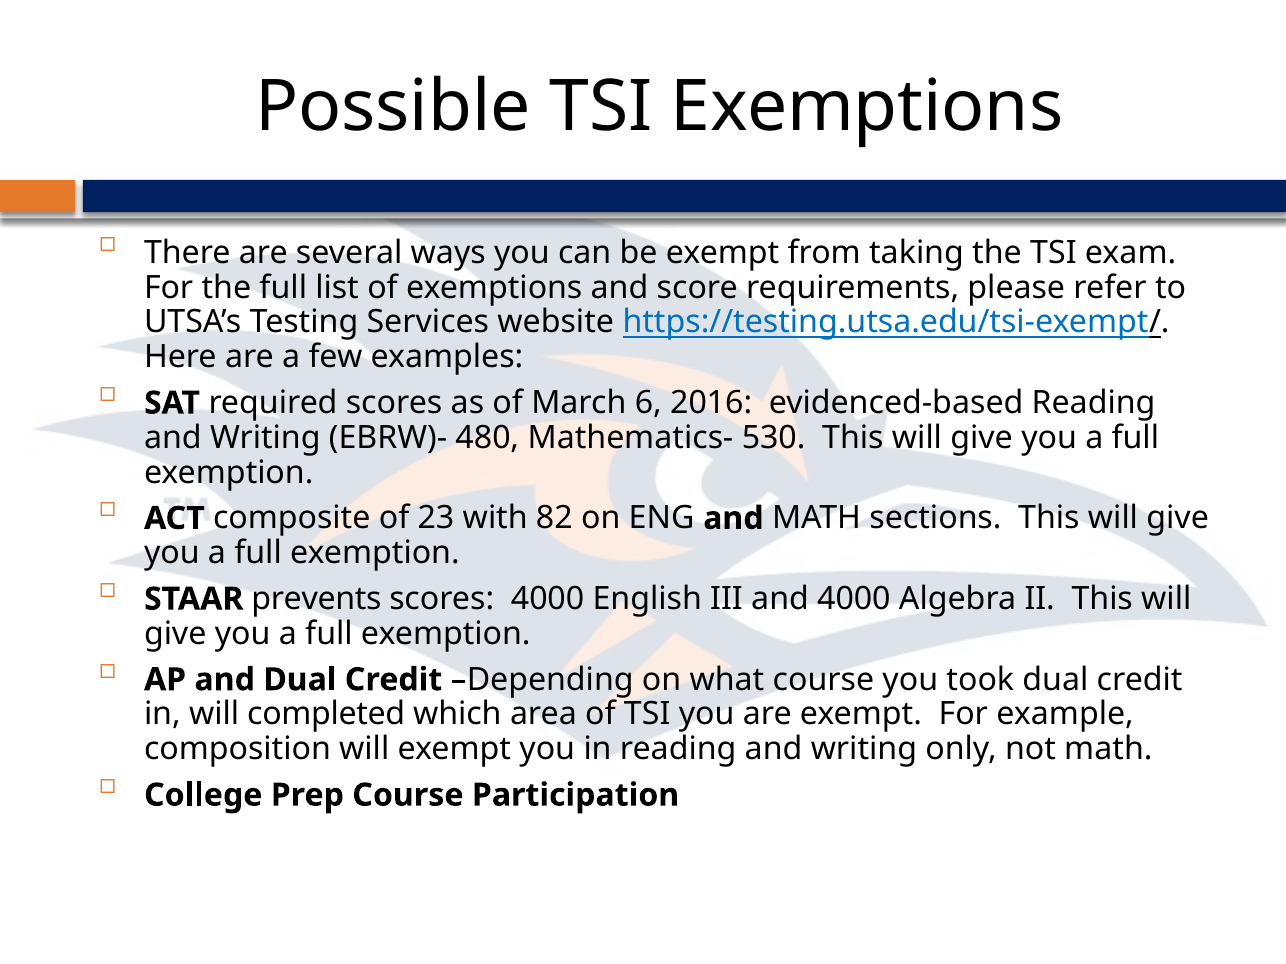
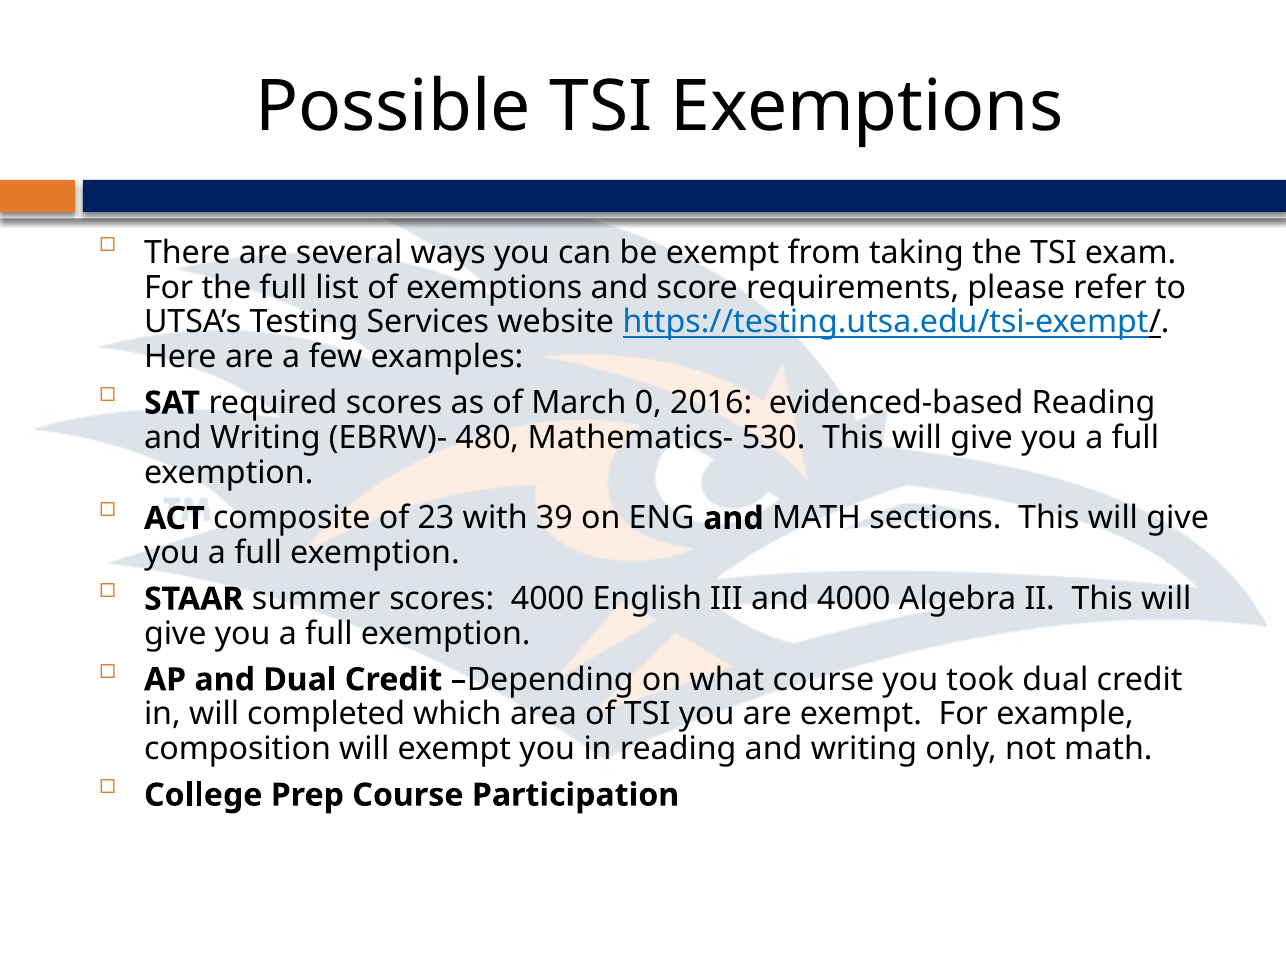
6: 6 -> 0 (648, 403)
82: 82 -> 39 (554, 519)
prevents: prevents -> summer (316, 599)
